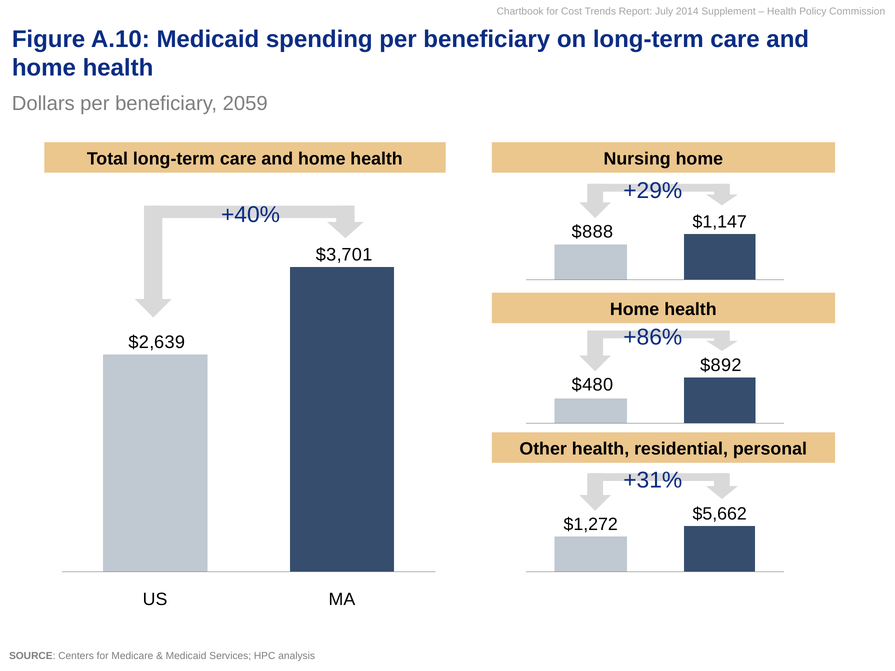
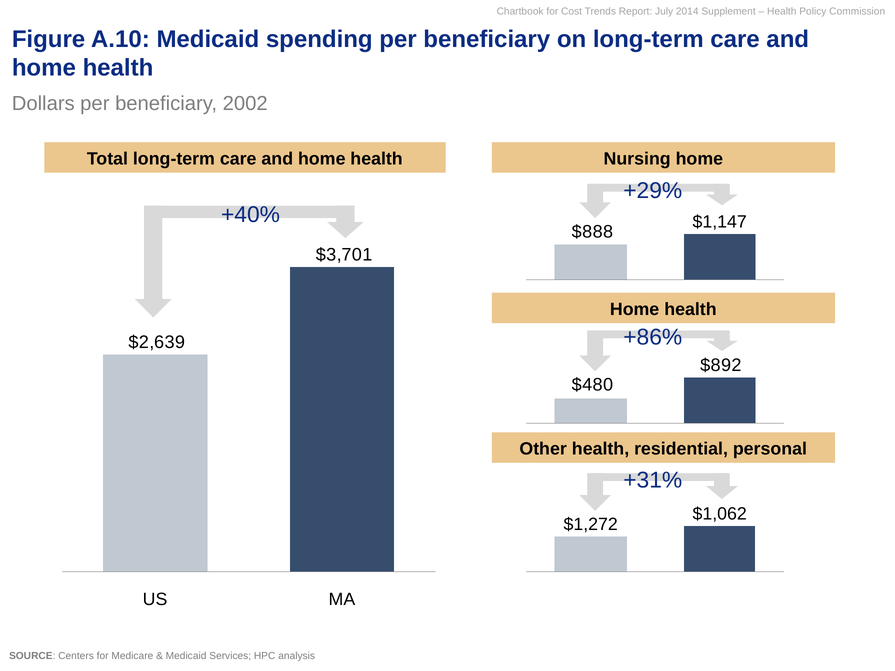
2059: 2059 -> 2002 (245, 104)
$5,662: $5,662 -> $1,062 (720, 514)
